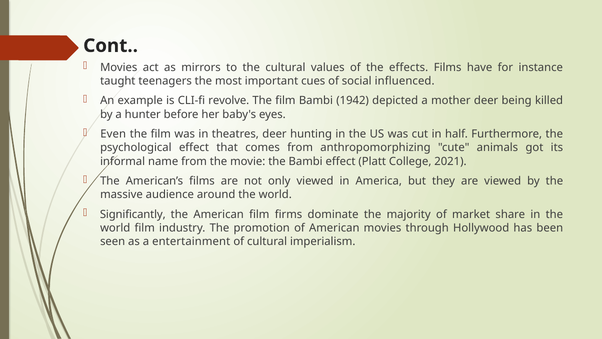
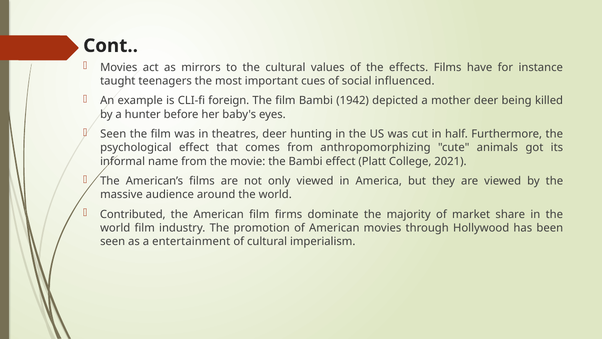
revolve: revolve -> foreign (229, 101)
Even: Even -> Seen (113, 134)
Significantly: Significantly -> Contributed (133, 214)
